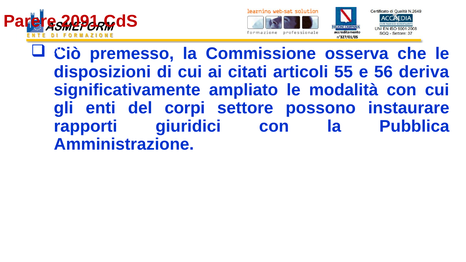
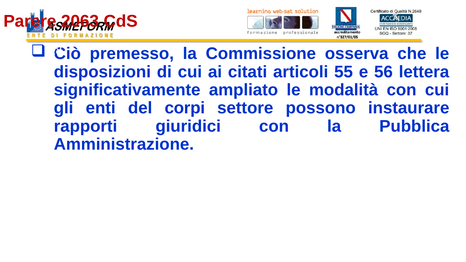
2091: 2091 -> 2063 (80, 21)
deriva: deriva -> lettera (424, 72)
